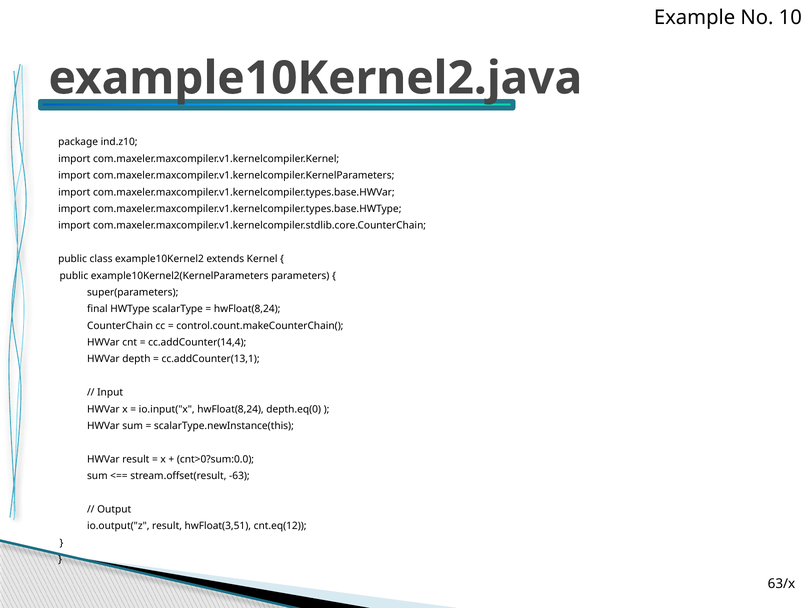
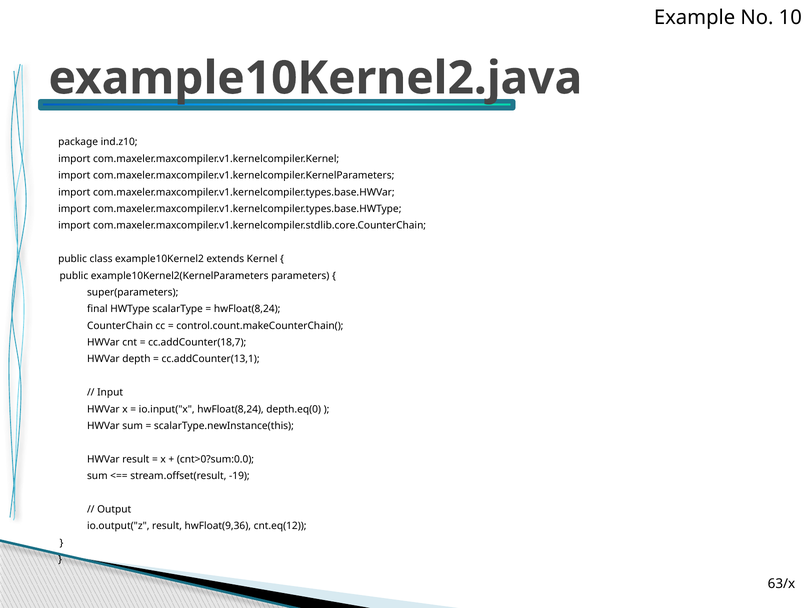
cc.addCounter(14,4: cc.addCounter(14,4 -> cc.addCounter(18,7 (197, 342)
-63: -63 -> -19 (239, 476)
hwFloat(3,51: hwFloat(3,51 -> hwFloat(9,36 (218, 526)
